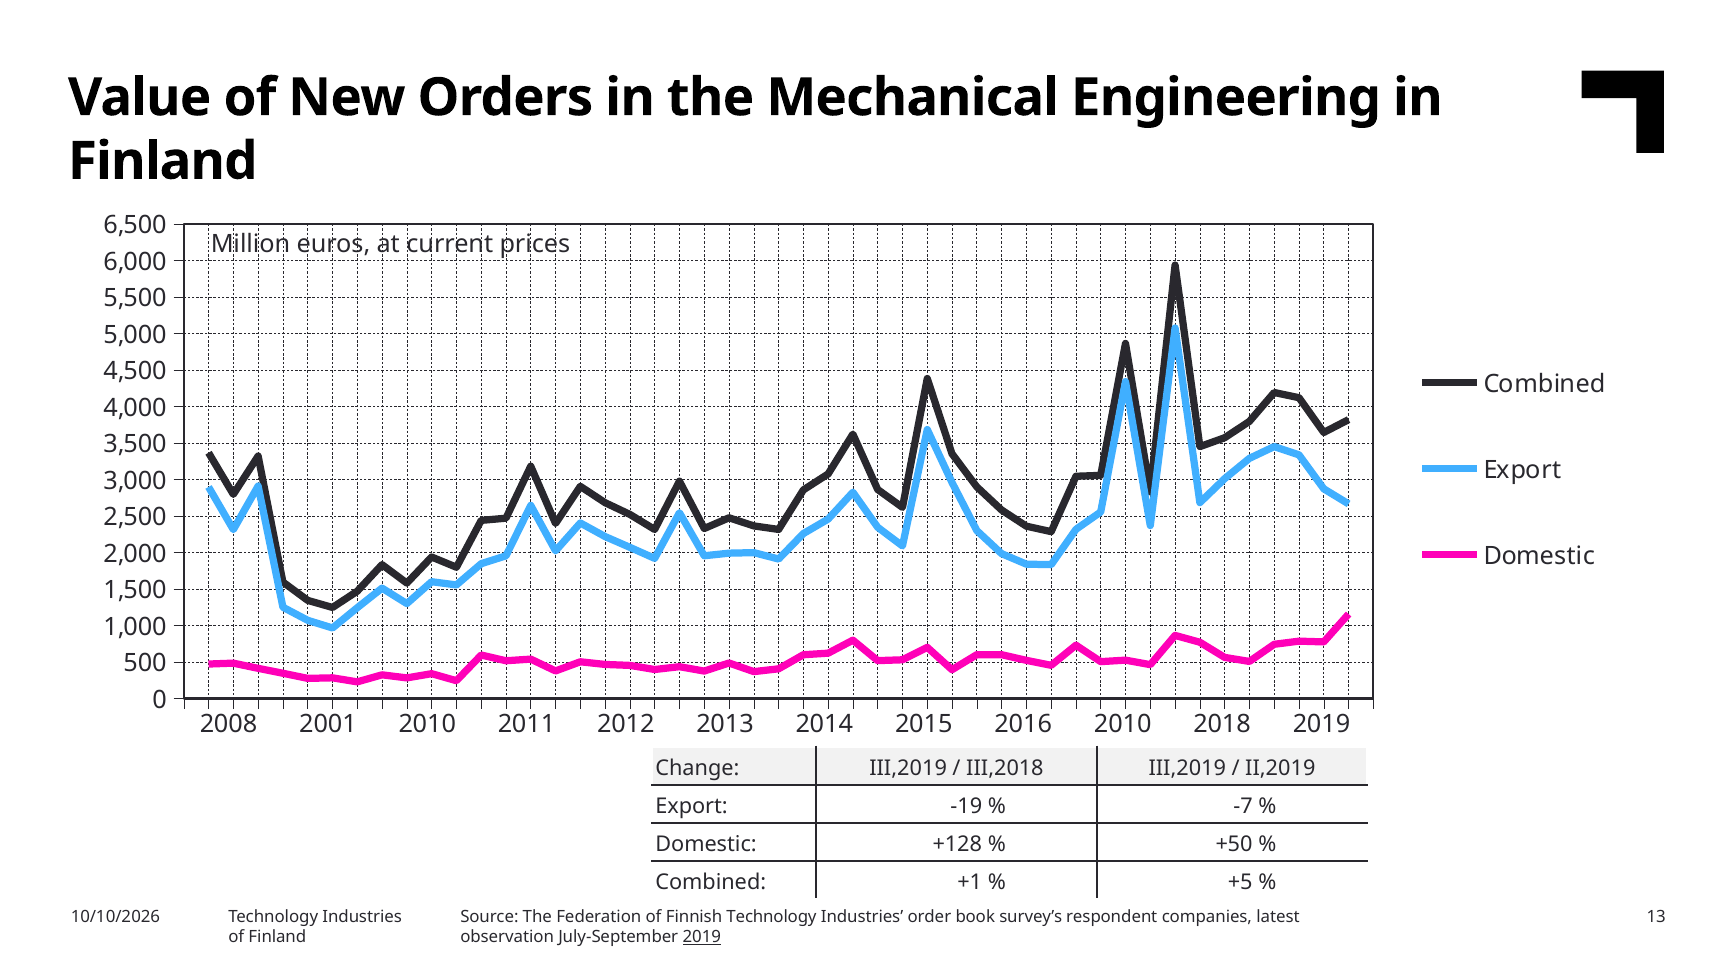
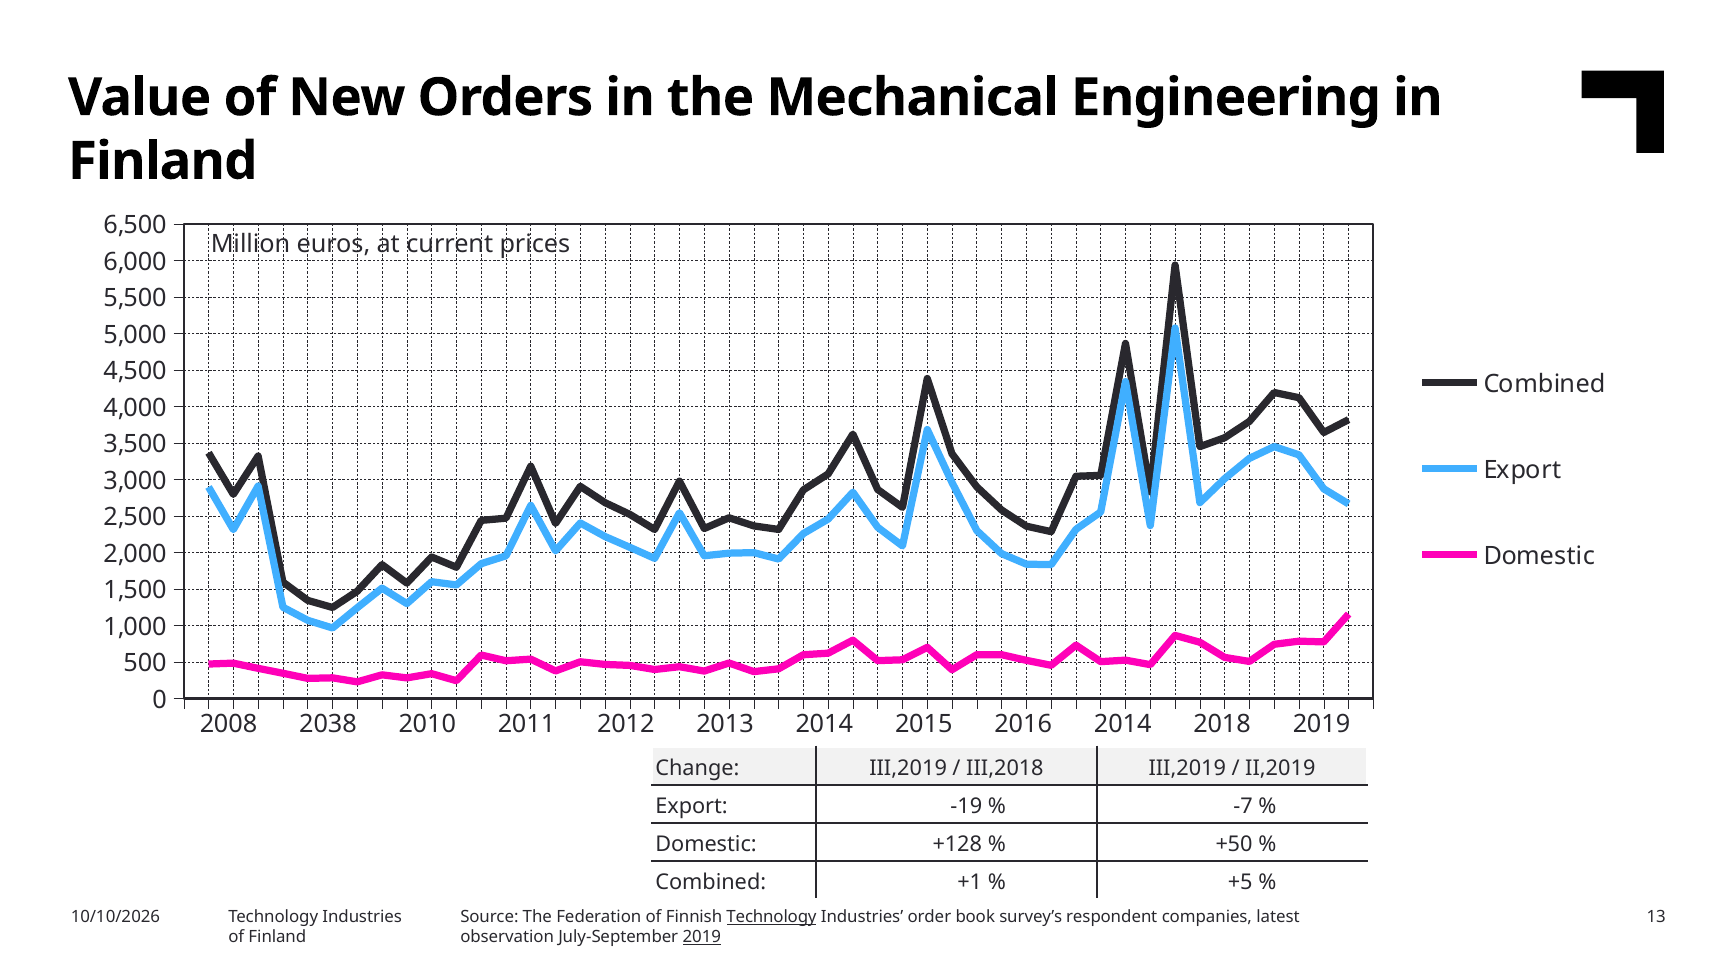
2001: 2001 -> 2038 (328, 724)
2016 2010: 2010 -> 2014 (1123, 724)
Technology underline: none -> present (772, 917)
